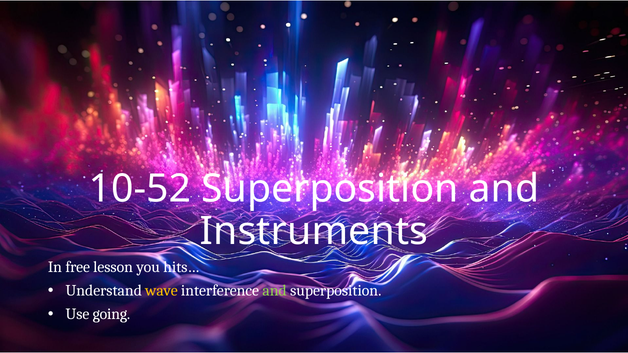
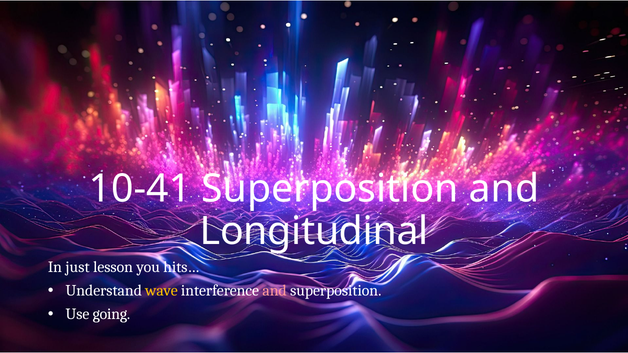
10-52: 10-52 -> 10-41 (140, 189)
Instruments: Instruments -> Longitudinal (314, 231)
free: free -> just (78, 267)
and colour: light green -> pink (275, 291)
